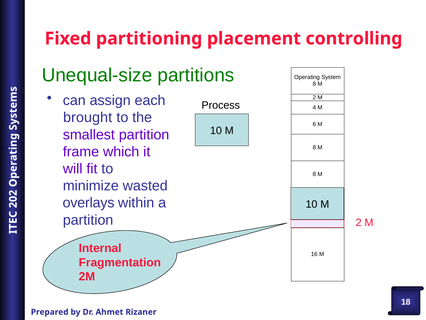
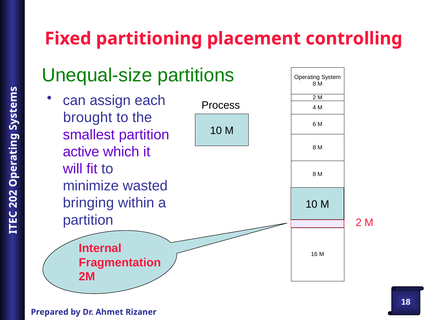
frame: frame -> active (81, 152)
overlays: overlays -> bringing (88, 203)
